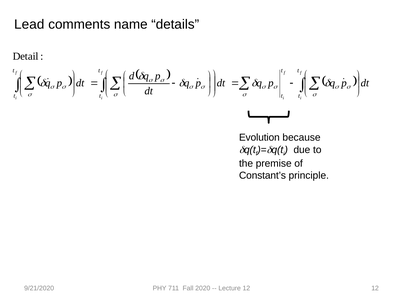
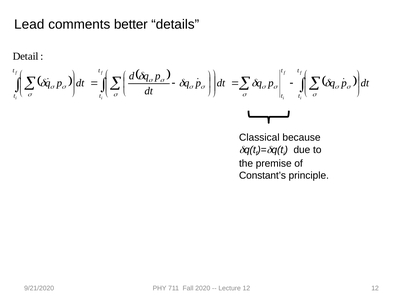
name: name -> better (131, 24)
Evolution: Evolution -> Classical (259, 138)
